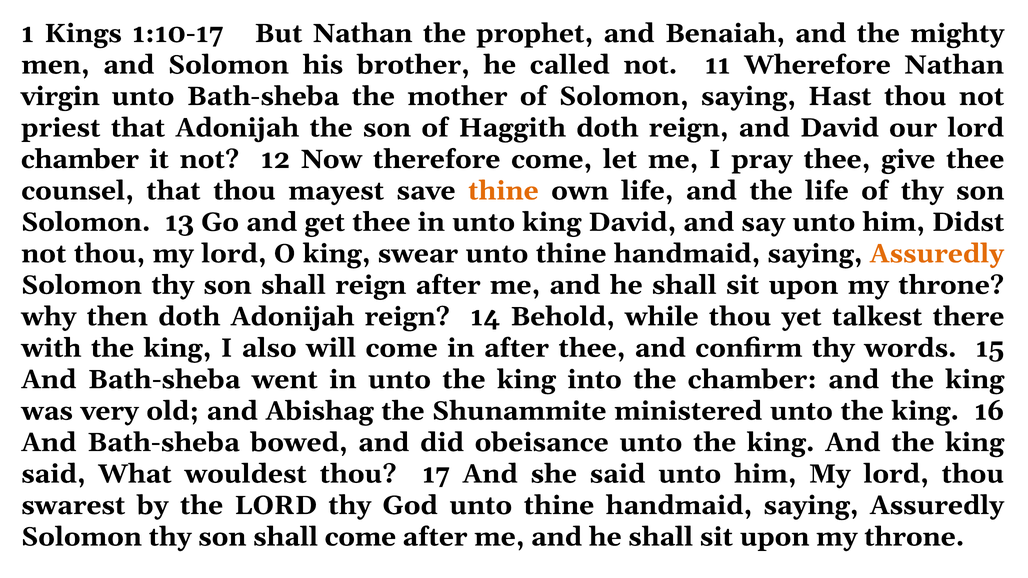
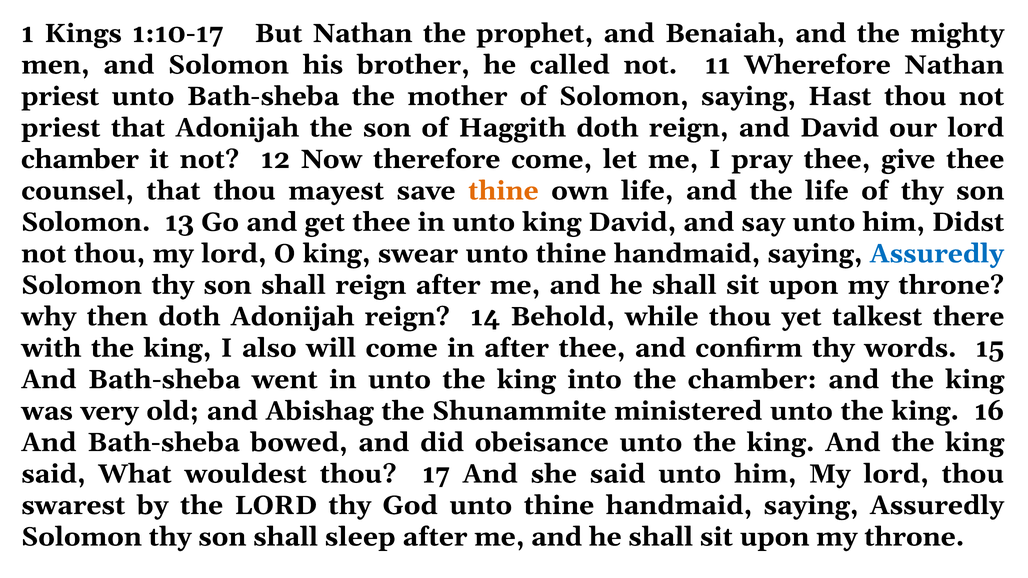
virgin: virgin -> priest (60, 96)
Assuredly colour: orange -> blue (937, 254)
shall come: come -> sleep (360, 537)
